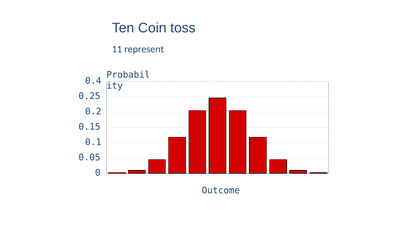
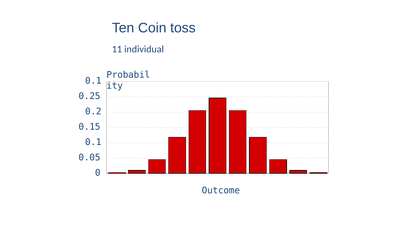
represent: represent -> individual (144, 49)
0.4: 0.4 -> 0.1 (93, 81)
